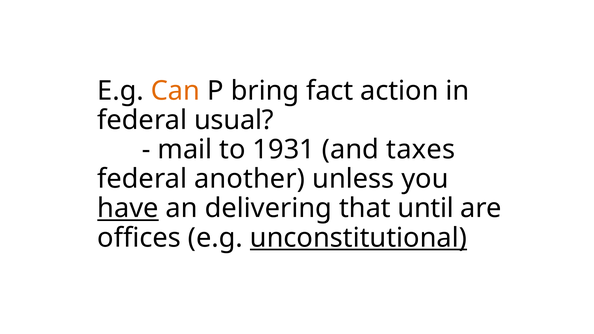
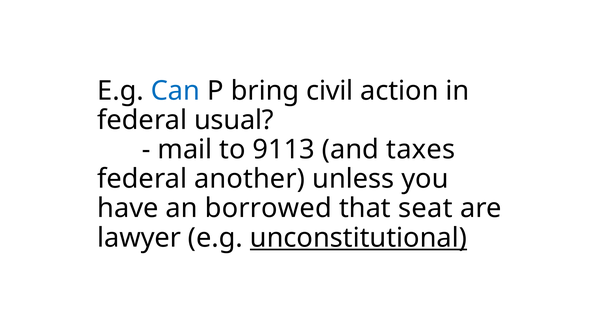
Can colour: orange -> blue (175, 91)
fact: fact -> civil (330, 91)
1931: 1931 -> 9113 (284, 150)
have underline: present -> none (128, 208)
delivering: delivering -> borrowed (268, 208)
until: until -> seat (425, 208)
offices: offices -> lawyer (139, 238)
